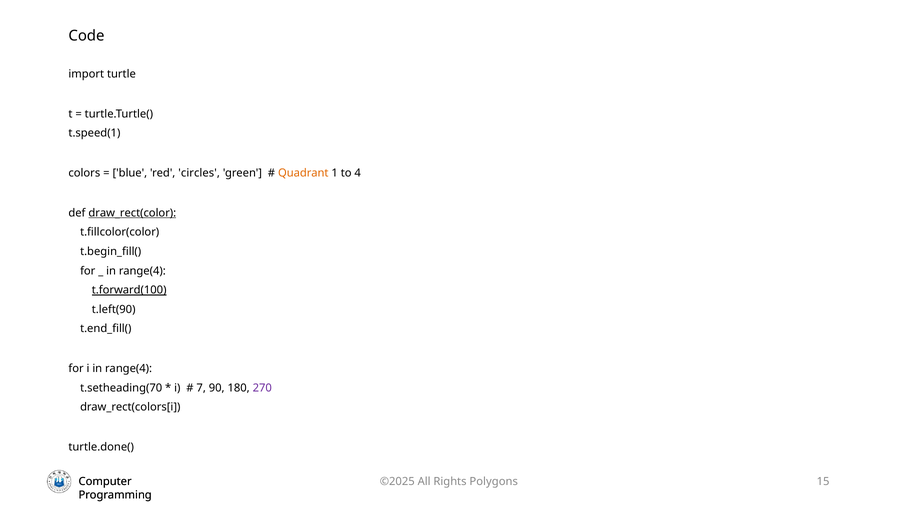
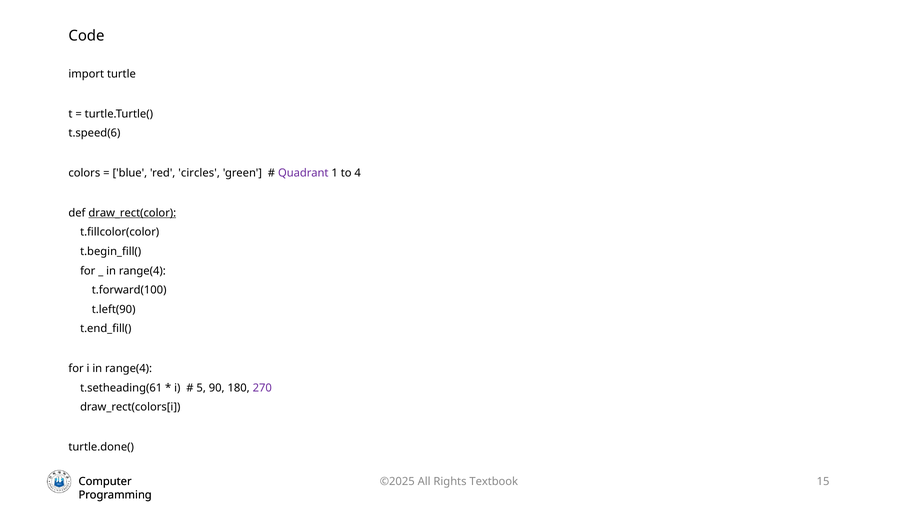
t.speed(1: t.speed(1 -> t.speed(6 (94, 133)
Quadrant colour: orange -> purple (303, 173)
t.forward(100 underline: present -> none (129, 290)
t.setheading(70: t.setheading(70 -> t.setheading(61 (121, 388)
7: 7 -> 5 (201, 388)
Polygons: Polygons -> Textbook (494, 481)
